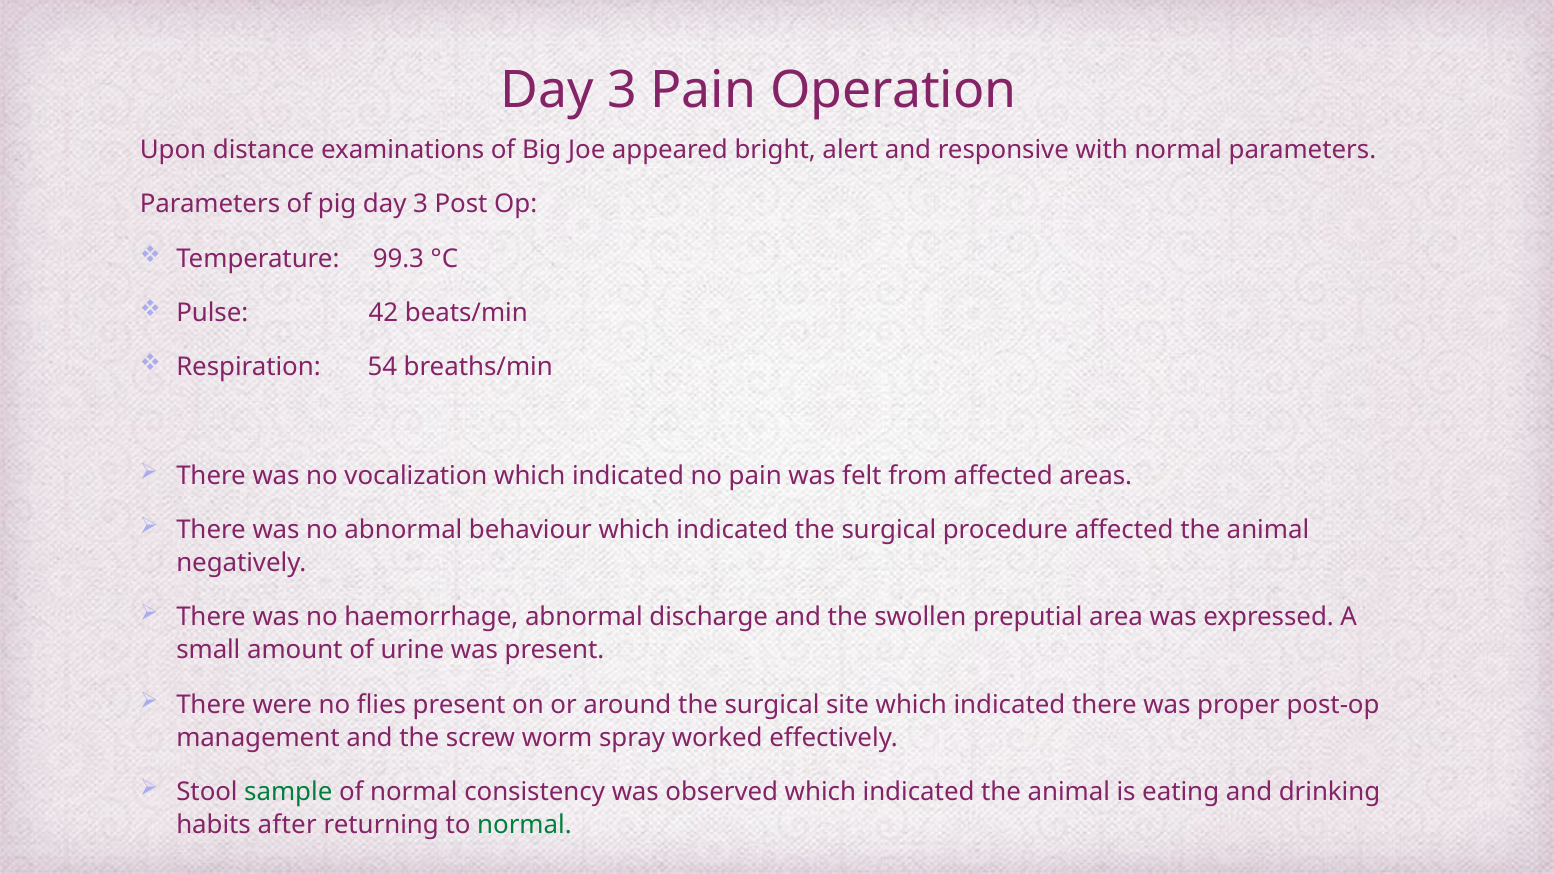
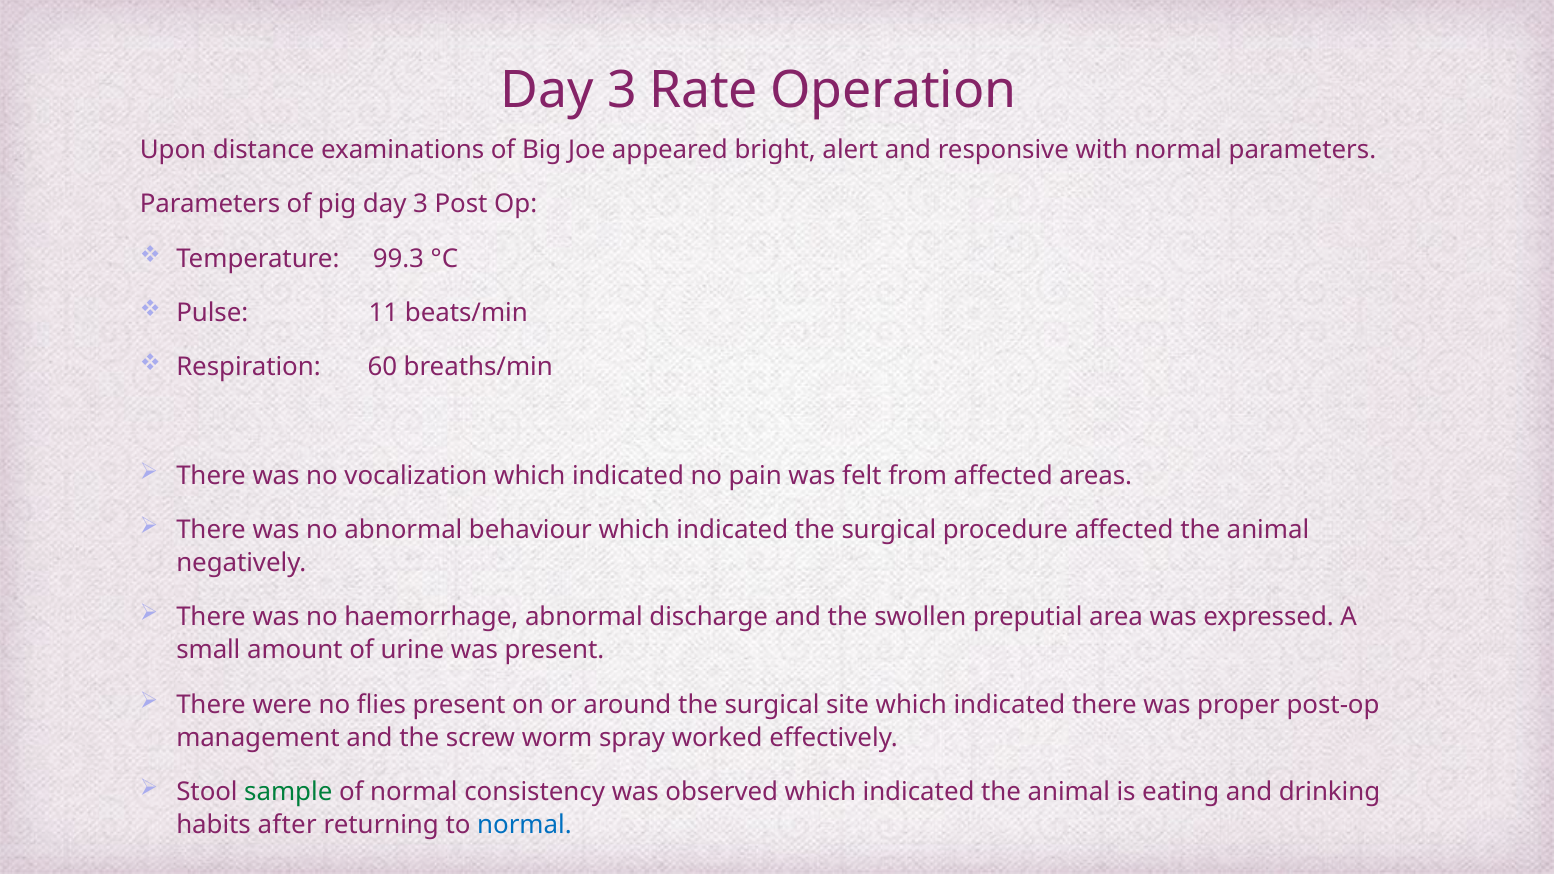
3 Pain: Pain -> Rate (704, 91)
42: 42 -> 11 (383, 313)
54: 54 -> 60 (382, 367)
normal colour: green -> blue (524, 825)
